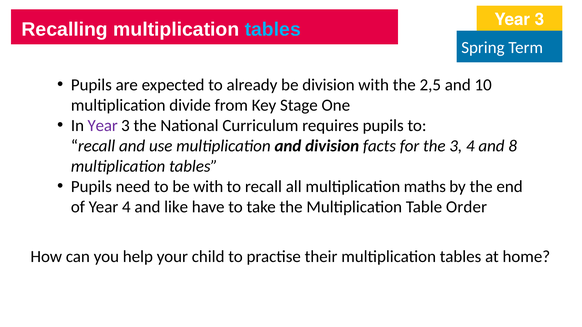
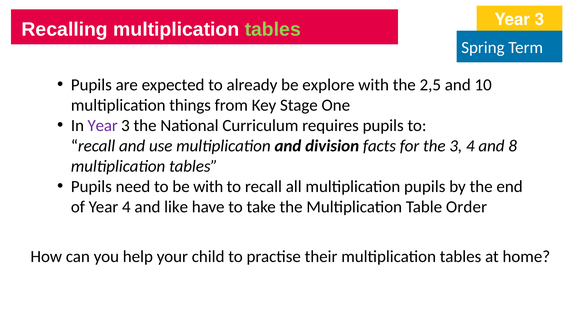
tables colour: light blue -> light green (273, 30)
be division: division -> explore (328, 85)
divide: divide -> things (190, 105)
multiplication maths: maths -> pupils (425, 187)
